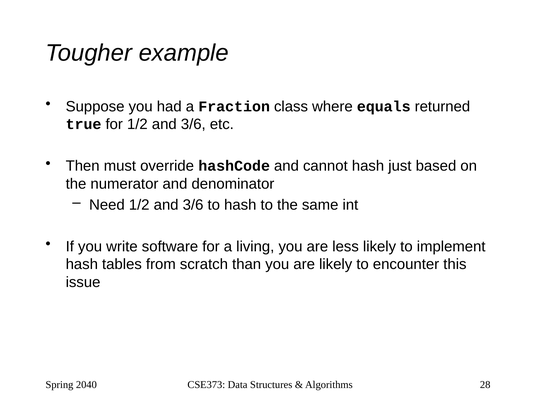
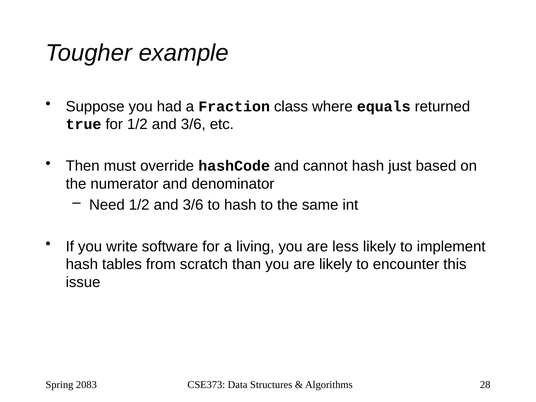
2040: 2040 -> 2083 (86, 385)
